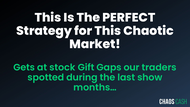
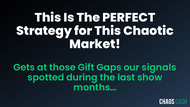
stock: stock -> those (62, 67)
traders: traders -> signals (159, 67)
